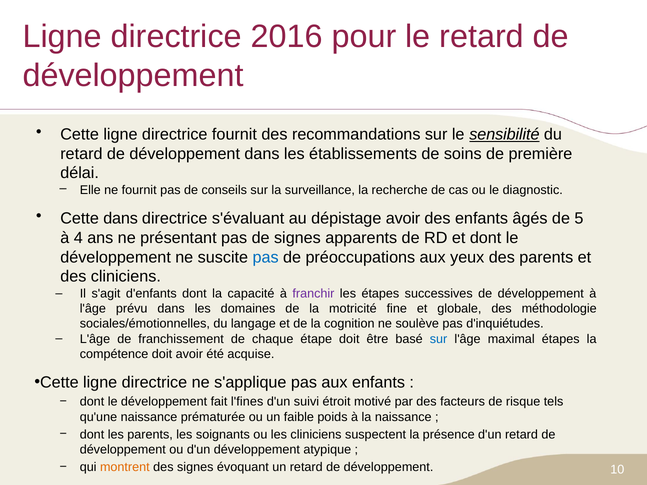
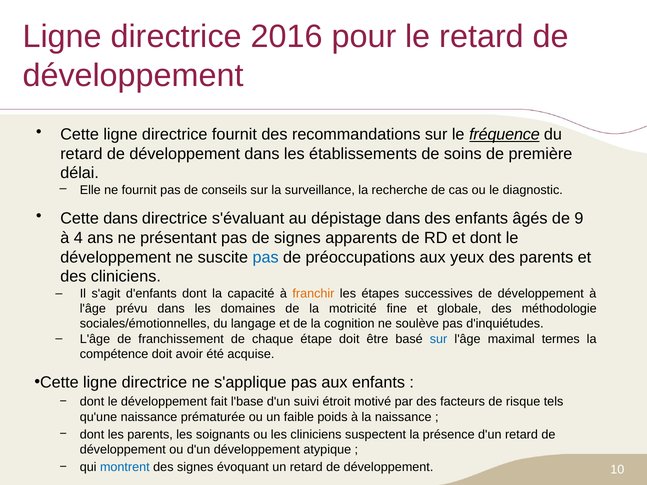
sensibilité: sensibilité -> fréquence (504, 134)
dépistage avoir: avoir -> dans (403, 219)
5: 5 -> 9 (579, 219)
franchir colour: purple -> orange (313, 294)
maximal étapes: étapes -> termes (561, 339)
l'fines: l'fines -> l'base (247, 402)
montrent colour: orange -> blue (125, 467)
